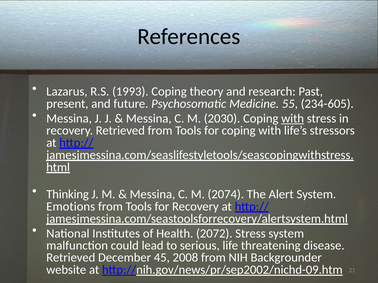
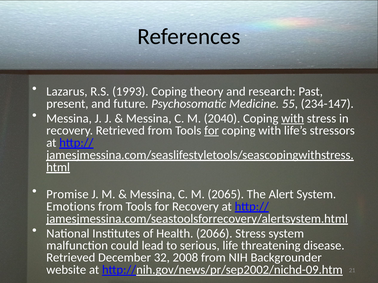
234-605: 234-605 -> 234-147 (327, 104)
2030: 2030 -> 2040 (222, 119)
for underline: none -> present (212, 131)
Thinking: Thinking -> Promise (67, 194)
2074: 2074 -> 2065 (226, 194)
2072: 2072 -> 2066 (214, 234)
45: 45 -> 32 (162, 258)
